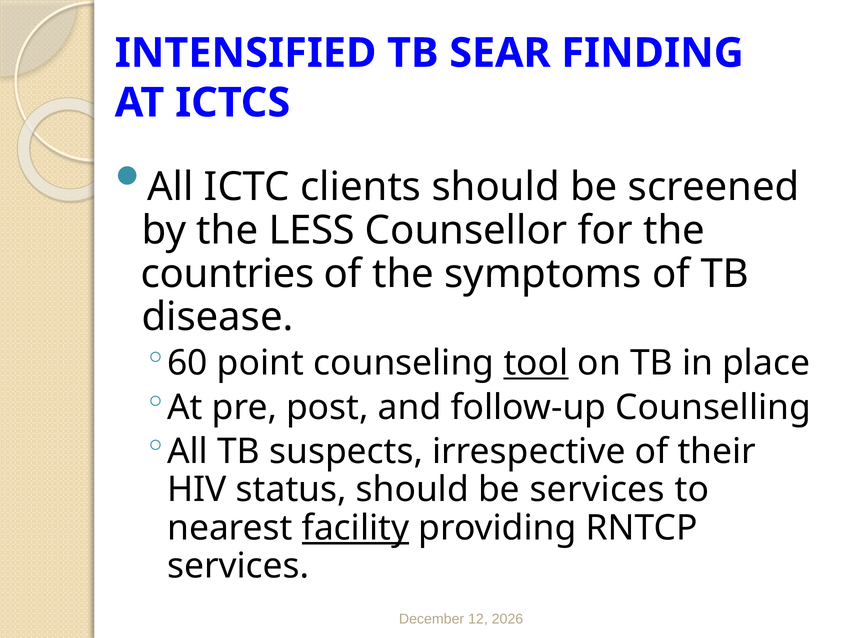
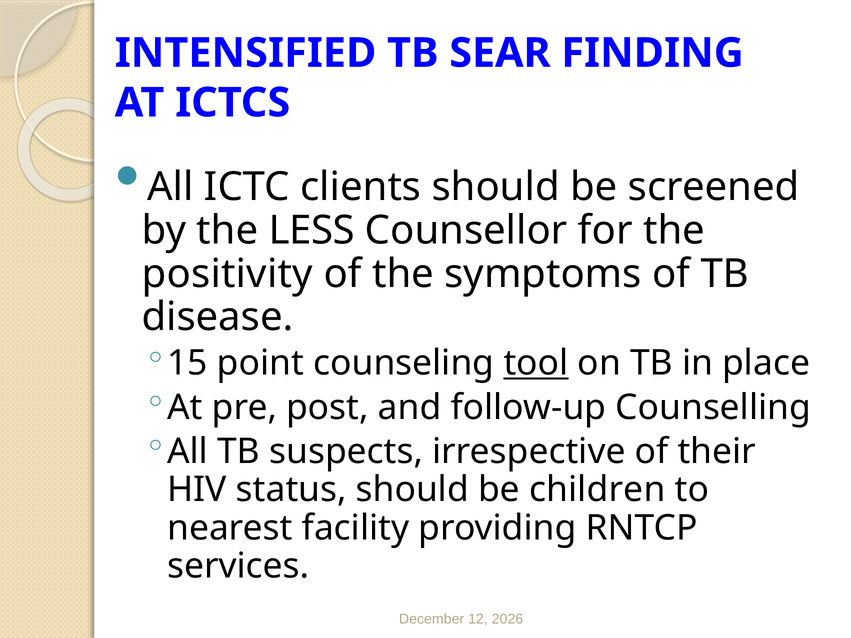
countries: countries -> positivity (227, 274)
60: 60 -> 15 (187, 363)
be services: services -> children (597, 490)
facility underline: present -> none (356, 528)
